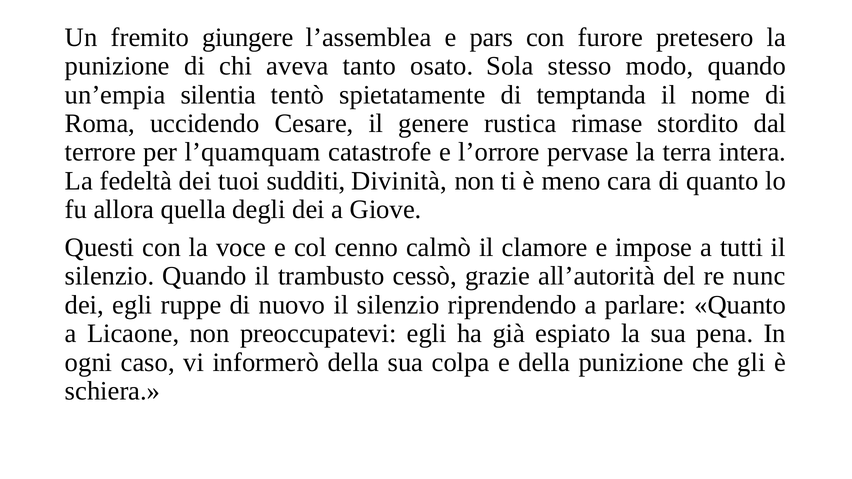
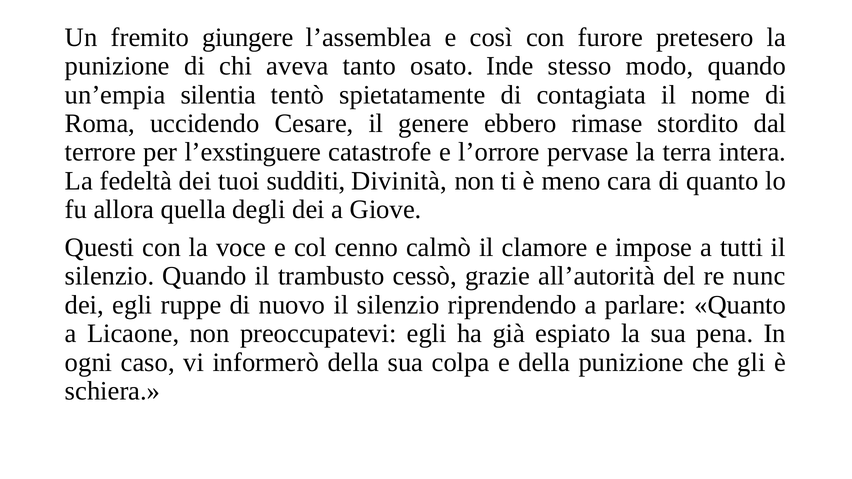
pars: pars -> così (491, 37)
Sola: Sola -> Inde (510, 66)
temptanda: temptanda -> contagiata (591, 95)
rustica: rustica -> ebbero (520, 124)
l’quamquam: l’quamquam -> l’exstinguere (253, 152)
